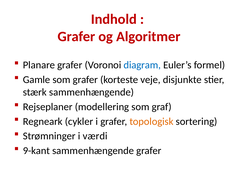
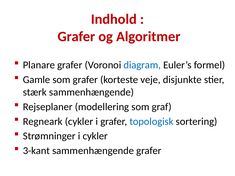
topologisk colour: orange -> blue (151, 122)
i værdi: værdi -> cykler (95, 136)
9-kant: 9-kant -> 3-kant (36, 151)
